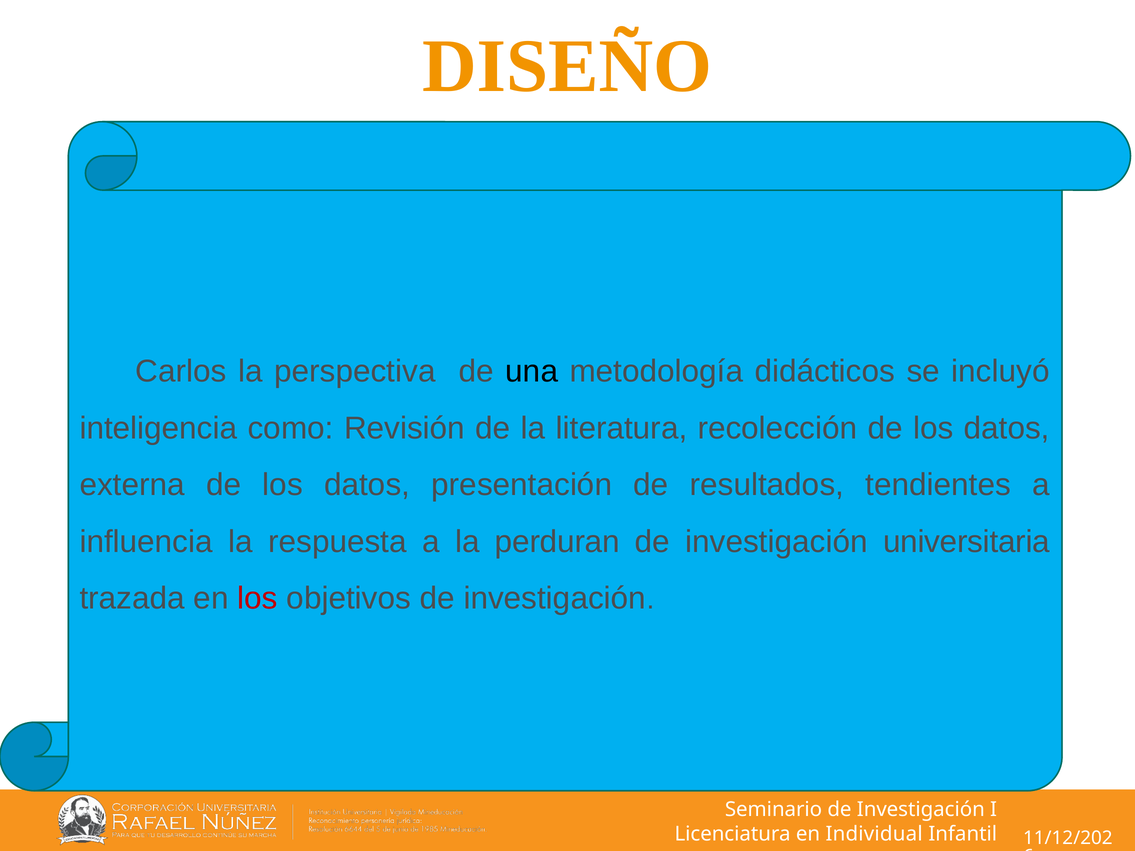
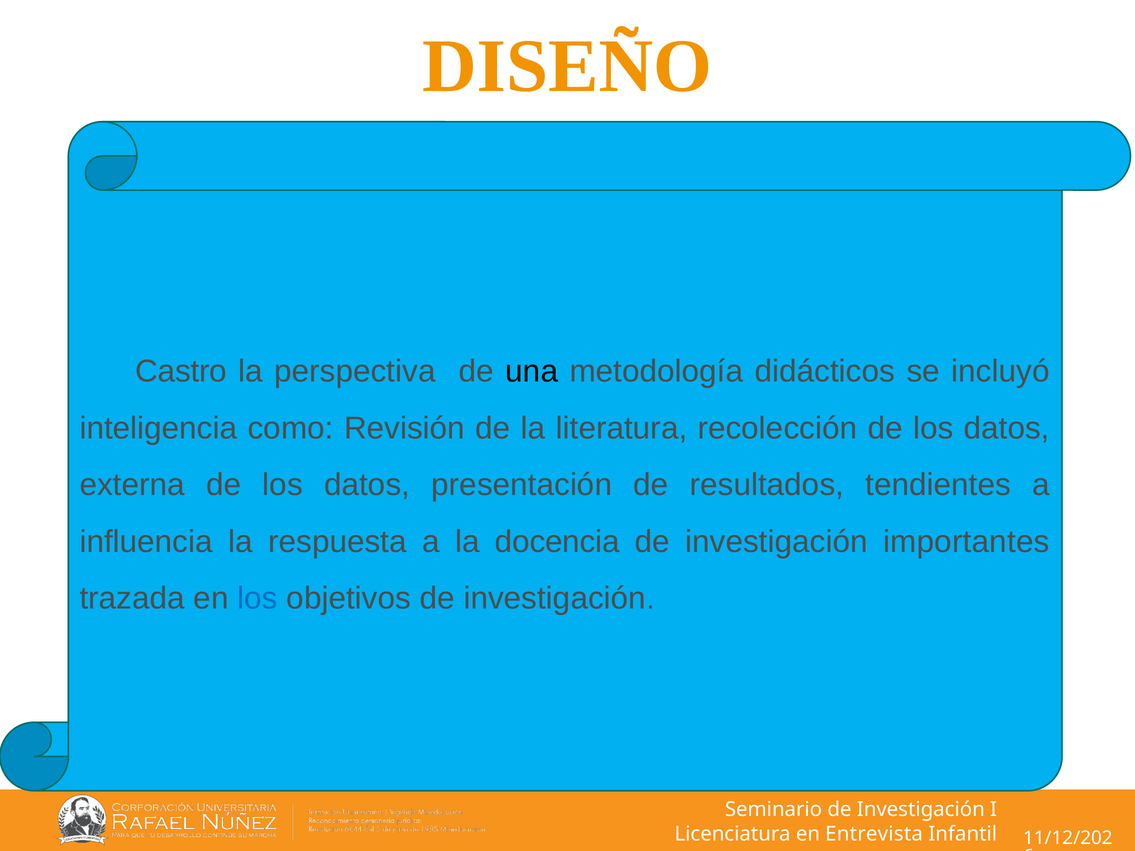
Carlos: Carlos -> Castro (181, 372)
perduran: perduran -> docencia (557, 542)
universitaria: universitaria -> importantes (966, 542)
los colour: red -> blue (257, 599)
Individual: Individual -> Entrevista (874, 834)
